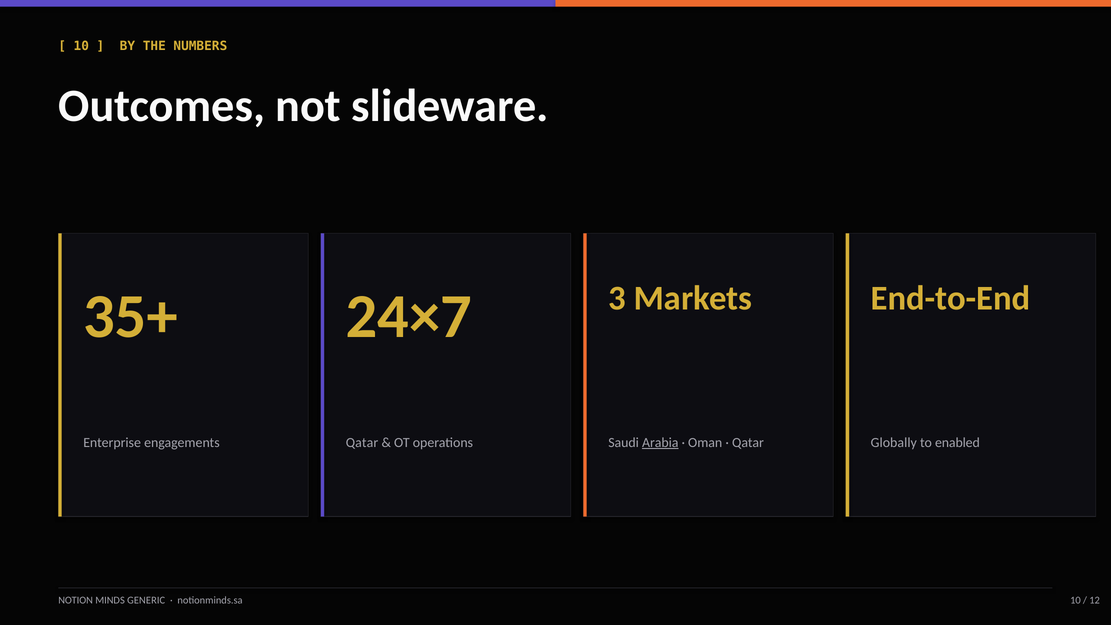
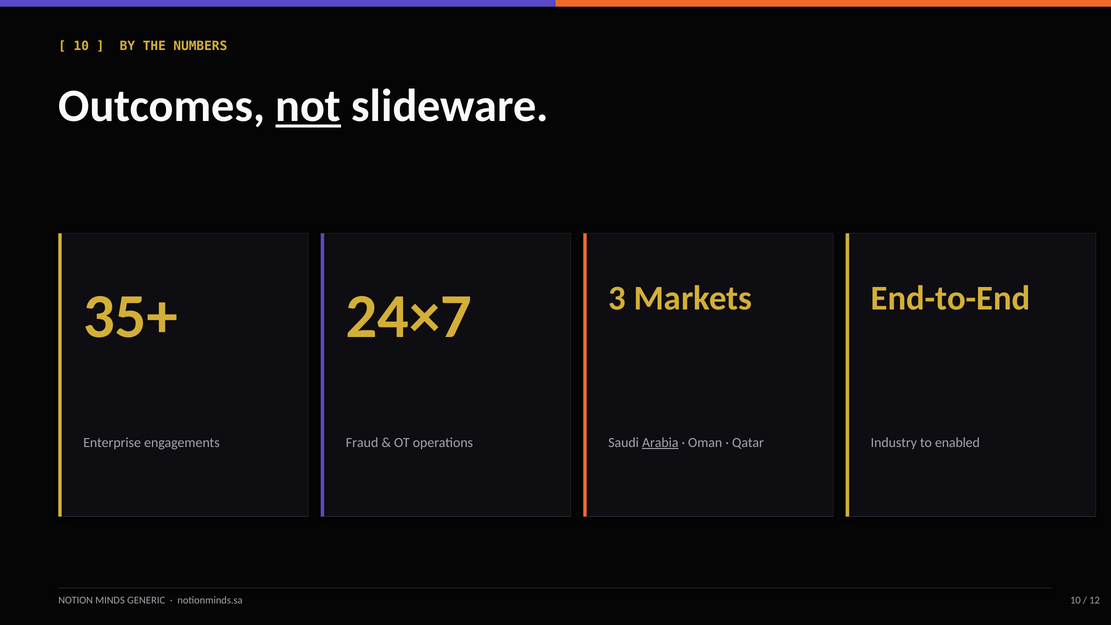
not underline: none -> present (308, 106)
Qatar: Qatar -> Fraud (362, 443)
Globally: Globally -> Industry (894, 443)
